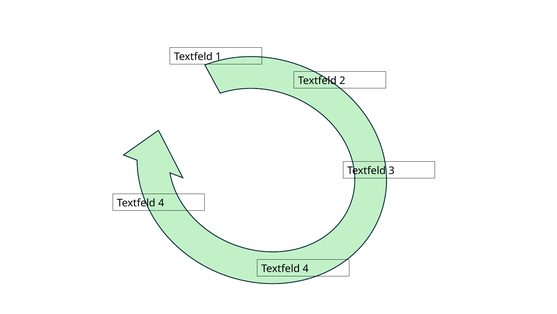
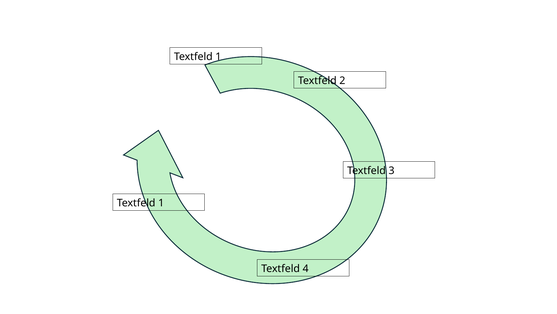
4: 4 -> 1 (161, 202)
